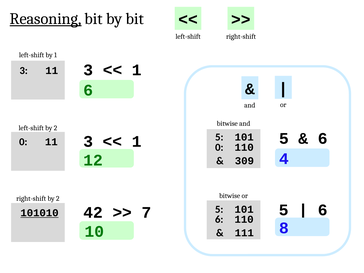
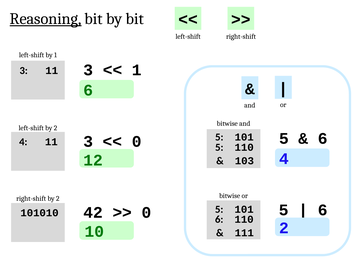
1: 1 -> 0 (137, 142)
0: 0 -> 4 (23, 142)
0: 0 -> 5 (219, 147)
309: 309 -> 103 (244, 161)
7: 7 -> 0 (147, 213)
101010 underline: present -> none (39, 213)
111 8: 8 -> 2 (284, 228)
